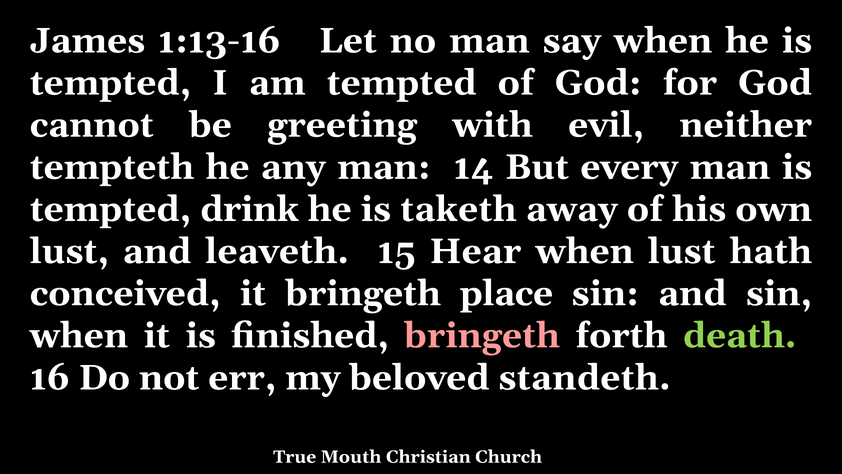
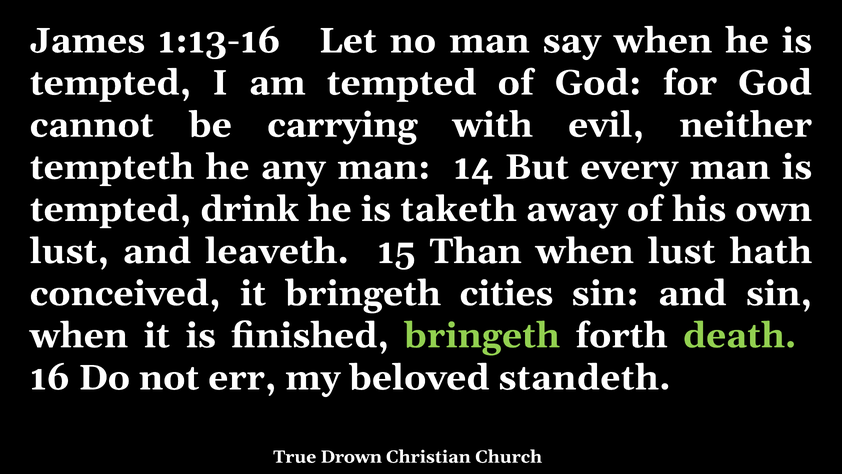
greeting: greeting -> carrying (342, 125)
Hear: Hear -> Than (476, 251)
place: place -> cities (506, 293)
bringeth colour: pink -> light green (482, 335)
Mouth: Mouth -> Drown (351, 457)
